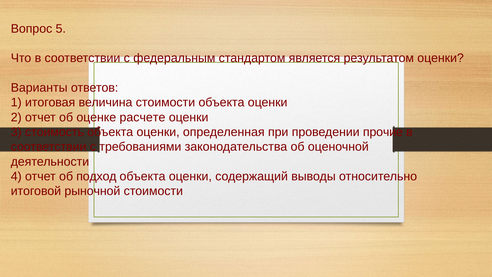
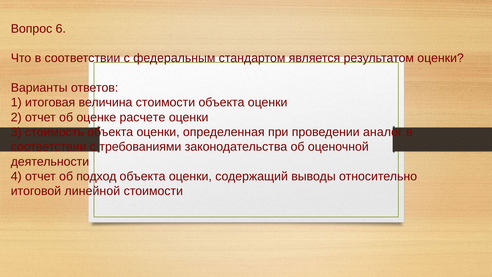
5: 5 -> 6 (61, 29)
прочие: прочие -> аналог (383, 132)
рыночной: рыночной -> линейной (92, 191)
